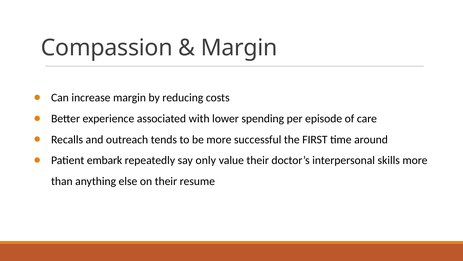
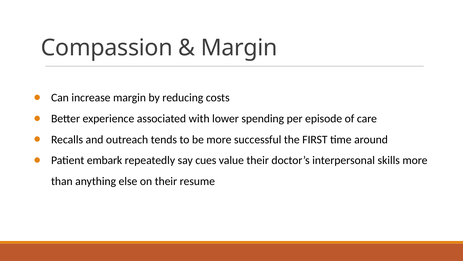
only: only -> cues (206, 160)
